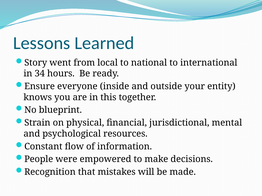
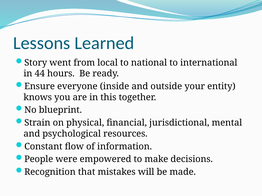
34: 34 -> 44 (40, 74)
